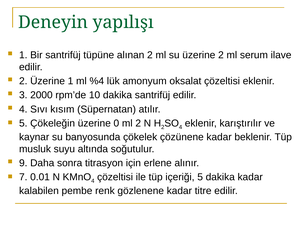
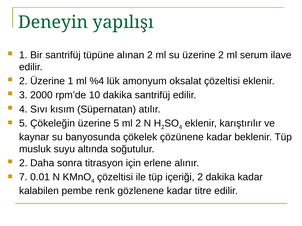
üzerine 0: 0 -> 5 (116, 124)
9: 9 -> 2 (23, 163)
içeriği 5: 5 -> 2 (200, 178)
